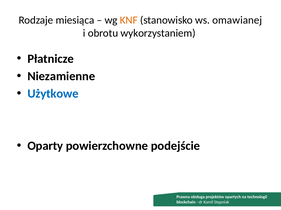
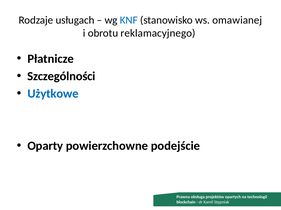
miesiąca: miesiąca -> usługach (75, 20)
KNF colour: orange -> blue (129, 20)
wykorzystaniem: wykorzystaniem -> reklamacyjnego (158, 33)
Niezamienne: Niezamienne -> Szczególności (61, 76)
